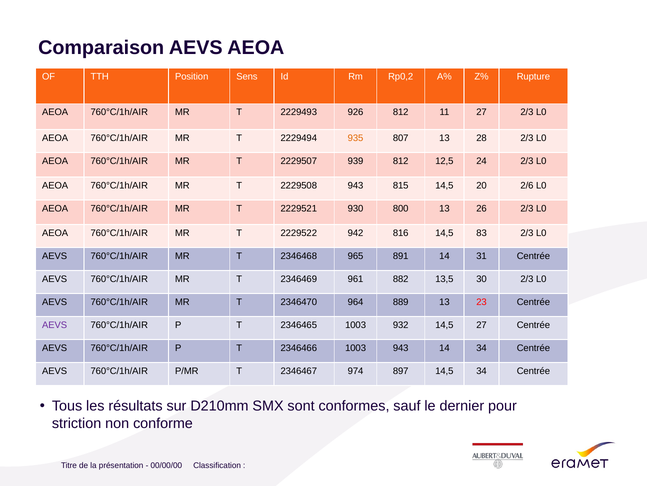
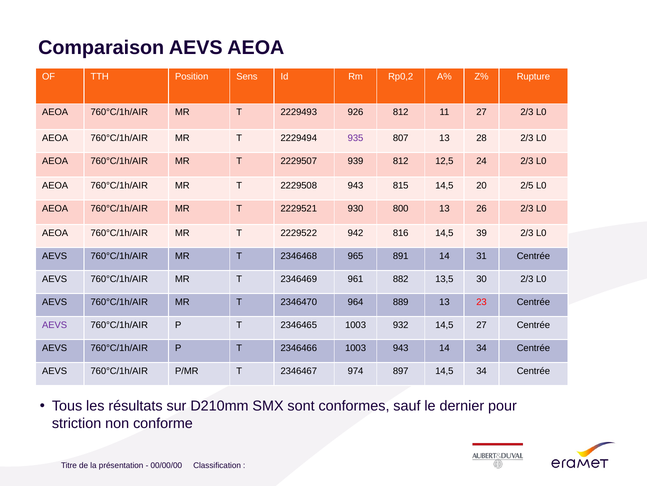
935 colour: orange -> purple (356, 138)
2/6: 2/6 -> 2/5 (527, 185)
83: 83 -> 39 (482, 233)
